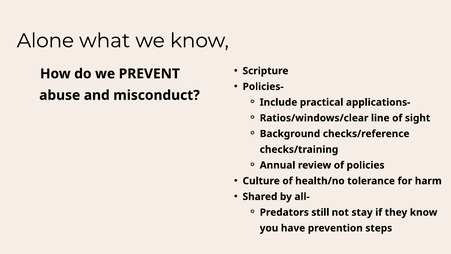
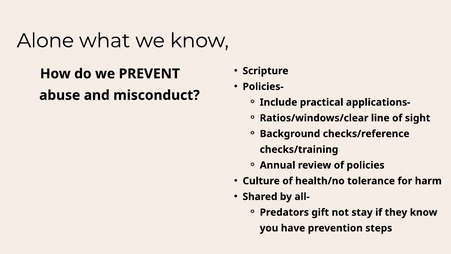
still: still -> gift (320, 212)
